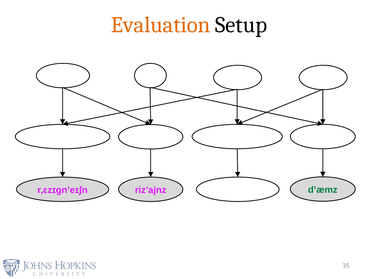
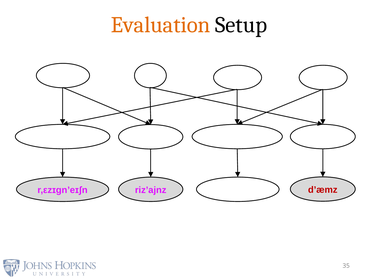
d’æmz colour: green -> red (323, 190)
